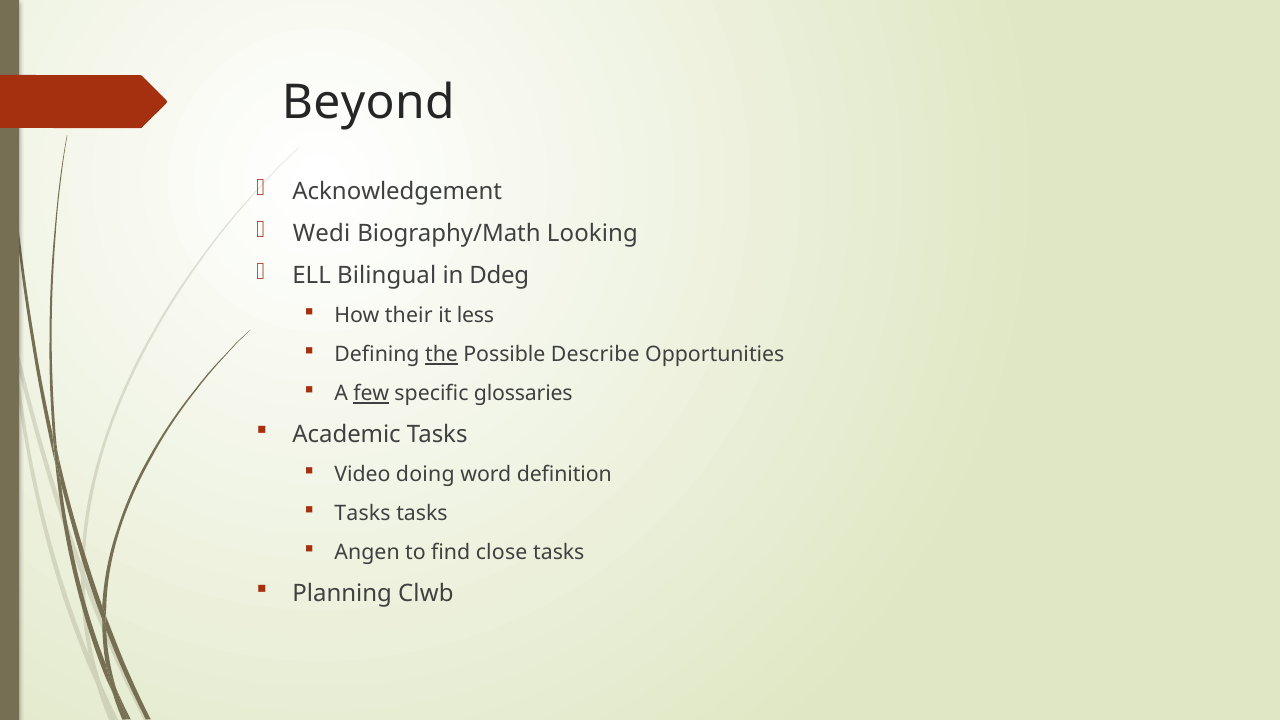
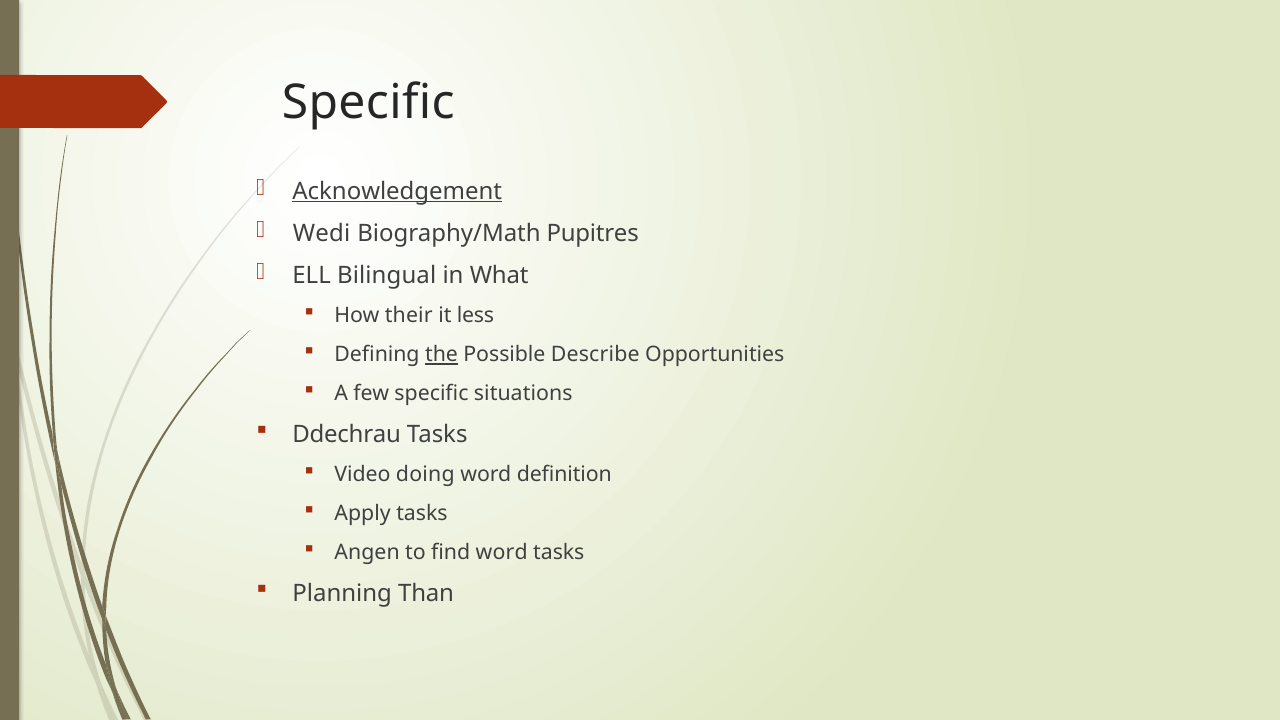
Beyond: Beyond -> Specific (368, 102)
Acknowledgement underline: none -> present (397, 191)
Looking: Looking -> Pupitres (593, 233)
Ddeg: Ddeg -> What (499, 276)
few underline: present -> none (371, 394)
glossaries: glossaries -> situations (523, 394)
Academic: Academic -> Ddechrau (347, 434)
Tasks: Tasks -> Apply (363, 514)
find close: close -> word (502, 553)
Clwb: Clwb -> Than (426, 593)
